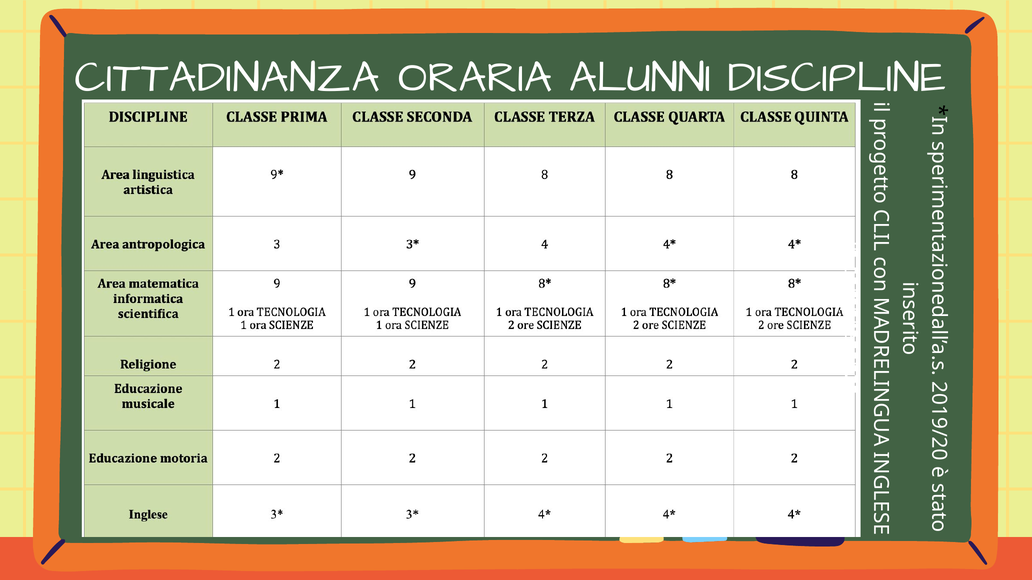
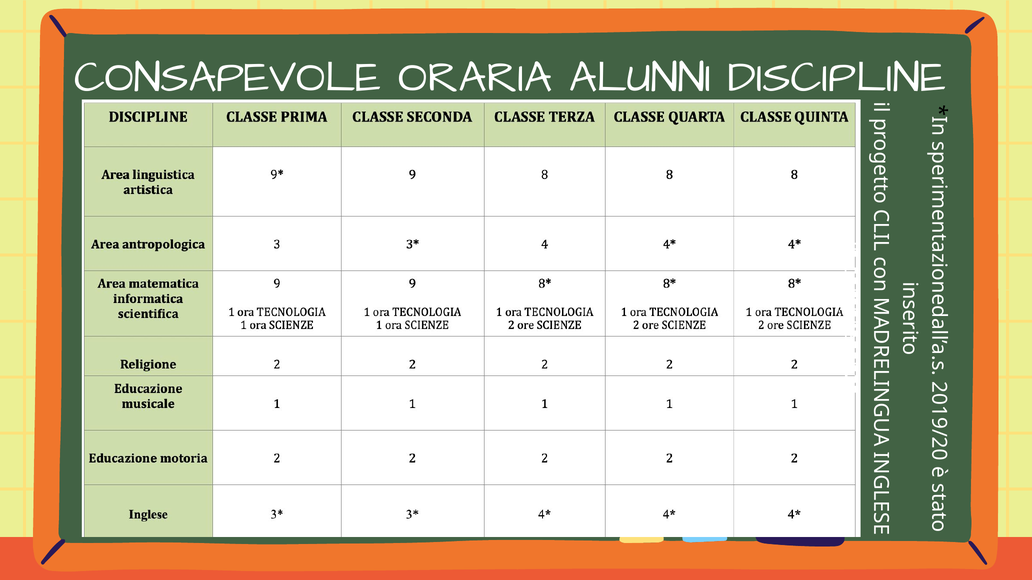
CITTADINANZA: CITTADINANZA -> CONSAPEVOLE (228, 77)
